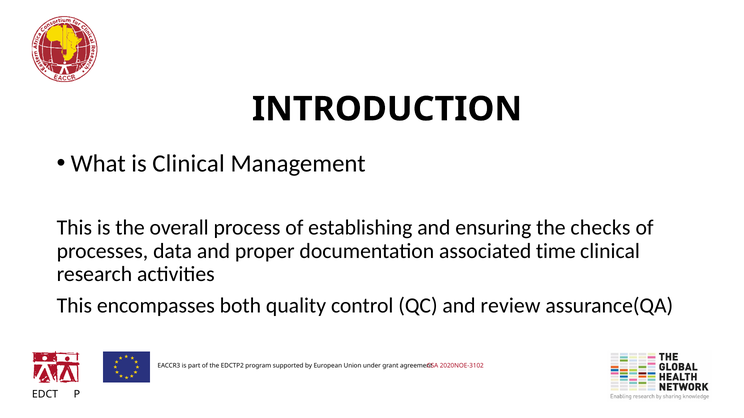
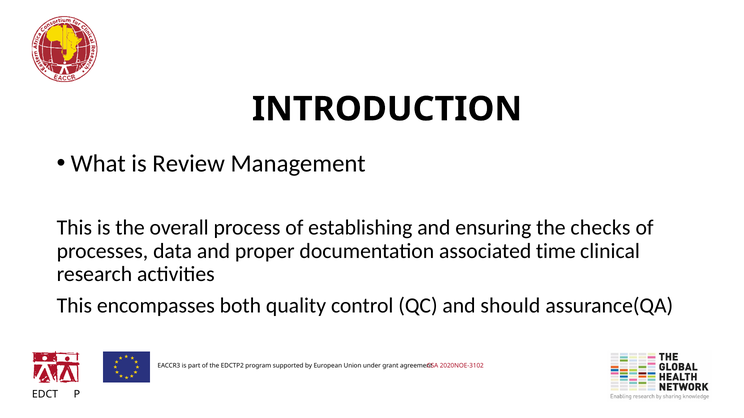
is Clinical: Clinical -> Review (189, 164)
review: review -> should (510, 306)
